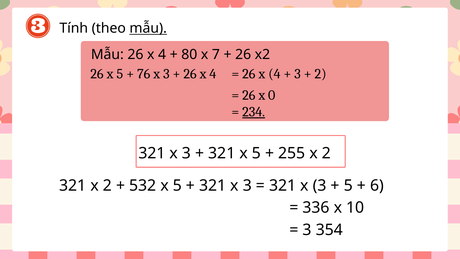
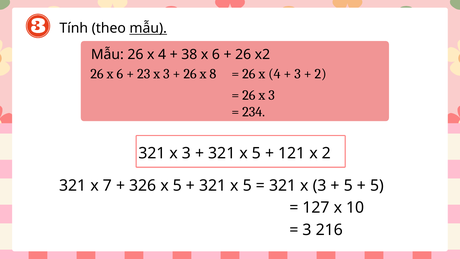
80: 80 -> 38 (189, 55)
7: 7 -> 6 (216, 55)
26 x 5: 5 -> 6 (120, 74)
76: 76 -> 23 (144, 74)
4: 4 -> 8 (213, 74)
26 x 0: 0 -> 3 (272, 95)
234 underline: present -> none (254, 112)
255: 255 -> 121 (292, 153)
321 x 2: 2 -> 7 (107, 185)
532: 532 -> 326 (143, 185)
3: 3 -> 5 (247, 185)
6: 6 -> 5 (377, 185)
336: 336 -> 127 (316, 208)
354: 354 -> 216 (329, 230)
